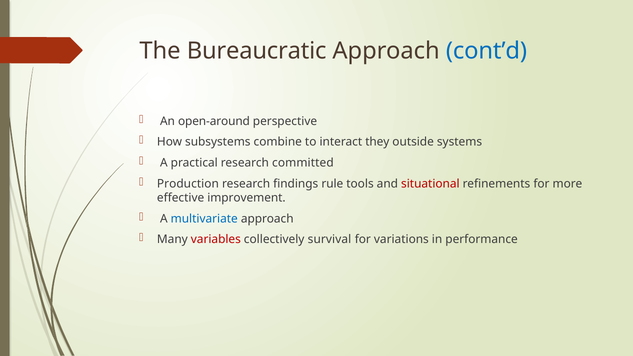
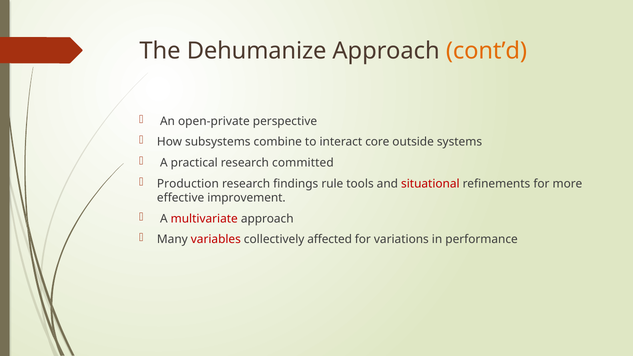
Bureaucratic: Bureaucratic -> Dehumanize (257, 51)
cont’d colour: blue -> orange (486, 51)
open-around: open-around -> open-private (214, 121)
they: they -> core (377, 142)
multivariate colour: blue -> red (204, 219)
survival: survival -> affected (330, 240)
